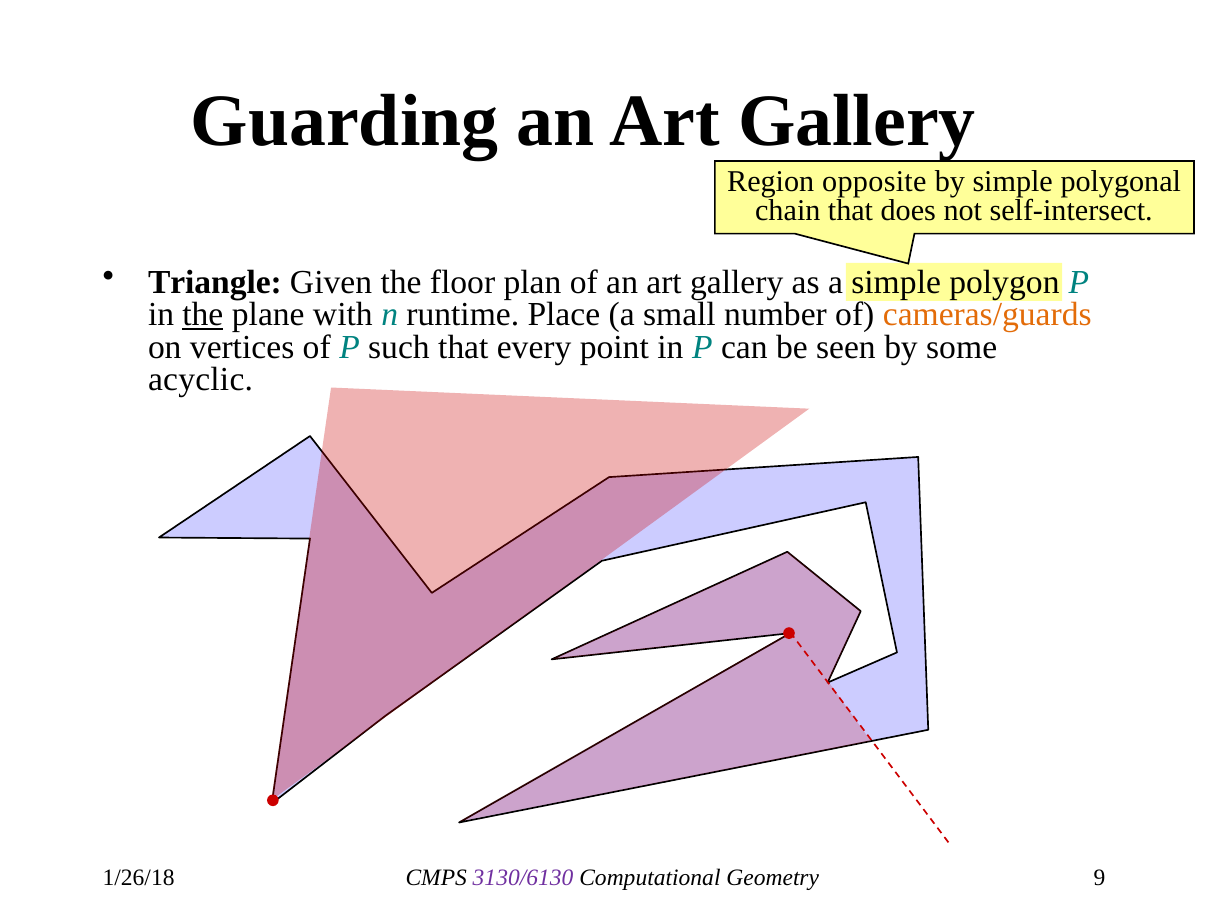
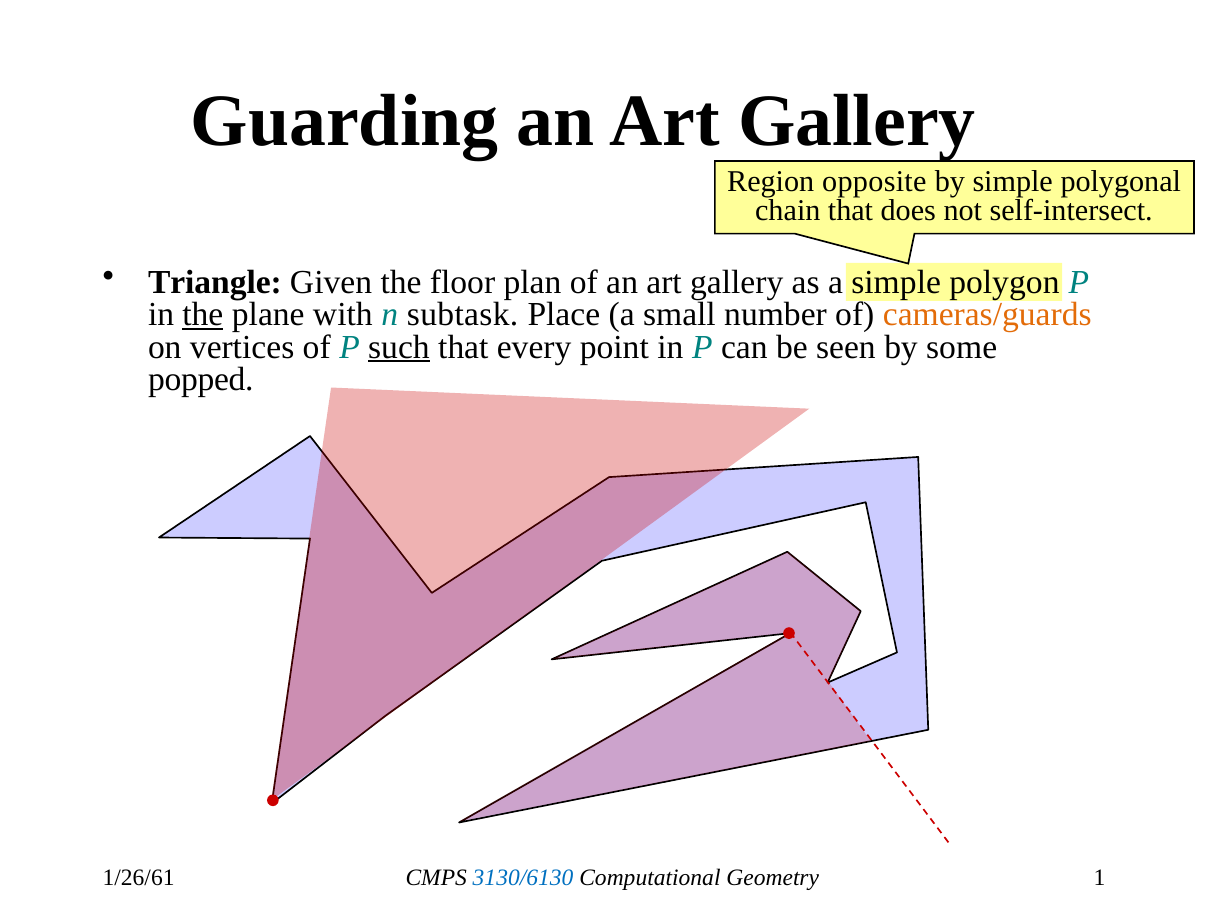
runtime: runtime -> subtask (463, 315)
such underline: none -> present (399, 347)
acyclic: acyclic -> popped (201, 379)
1/26/18: 1/26/18 -> 1/26/61 (139, 877)
3130/6130 colour: purple -> blue (523, 877)
9: 9 -> 1 (1099, 877)
